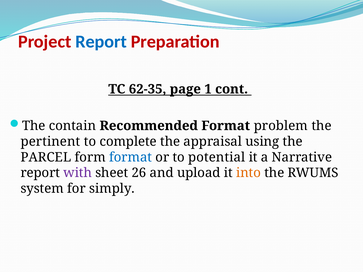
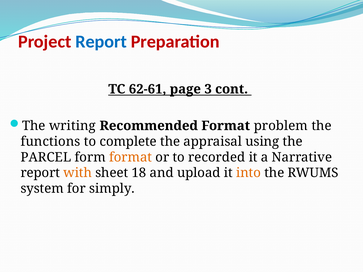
62-35: 62-35 -> 62-61 (148, 89)
1: 1 -> 3 (208, 89)
contain: contain -> writing (72, 126)
pertinent: pertinent -> functions (50, 142)
format colour: blue -> orange (131, 157)
potential: potential -> recorded (217, 157)
with colour: purple -> orange (78, 173)
26: 26 -> 18 (139, 173)
